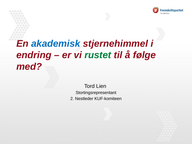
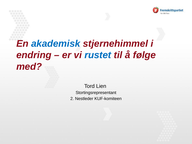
rustet colour: green -> blue (98, 55)
